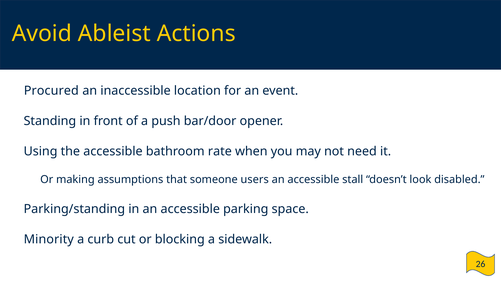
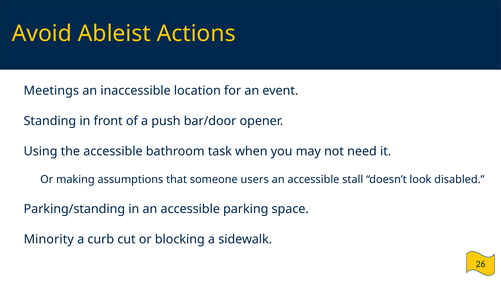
Procured: Procured -> Meetings (51, 91)
rate: rate -> task (220, 151)
